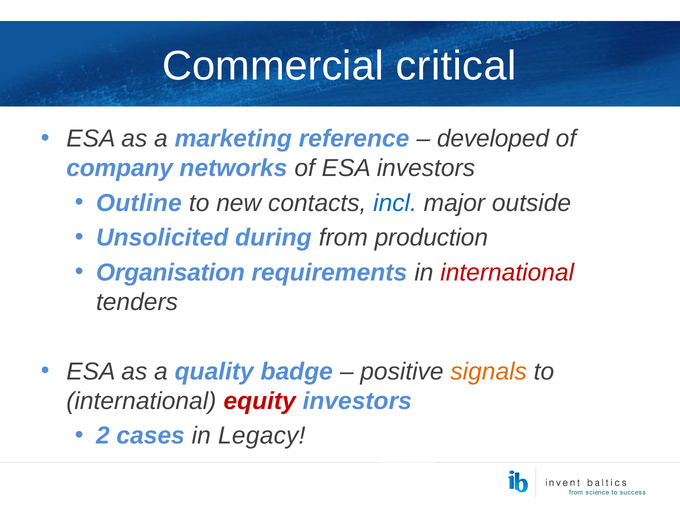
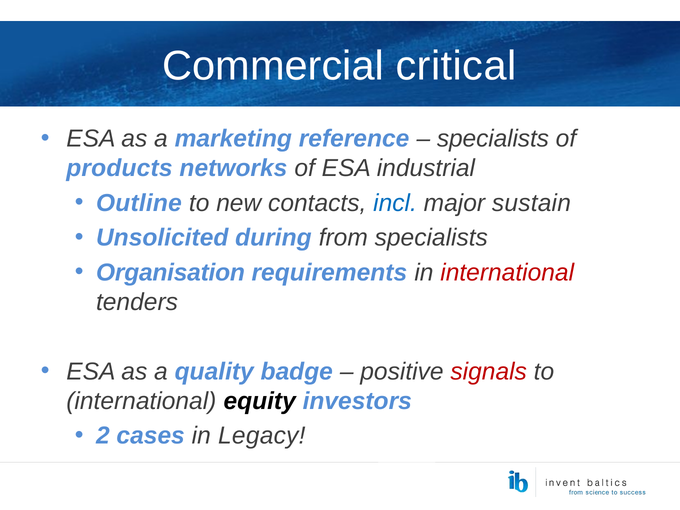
developed: developed -> specialists (493, 139)
company: company -> products (119, 168)
ESA investors: investors -> industrial (426, 168)
outside: outside -> sustain (531, 203)
from production: production -> specialists (431, 238)
signals colour: orange -> red (489, 371)
equity colour: red -> black (260, 401)
